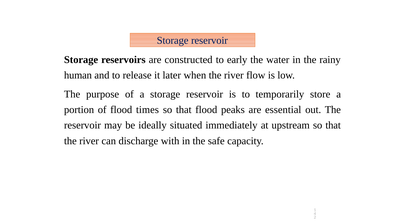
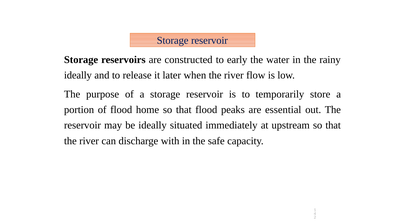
human: human -> ideally (78, 75)
times: times -> home (148, 110)
